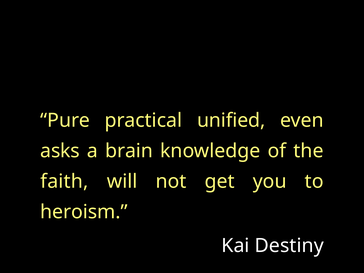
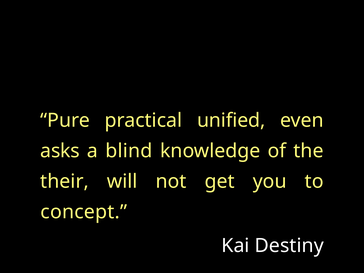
brain: brain -> blind (129, 151)
faith: faith -> their (65, 181)
heroism: heroism -> concept (84, 212)
